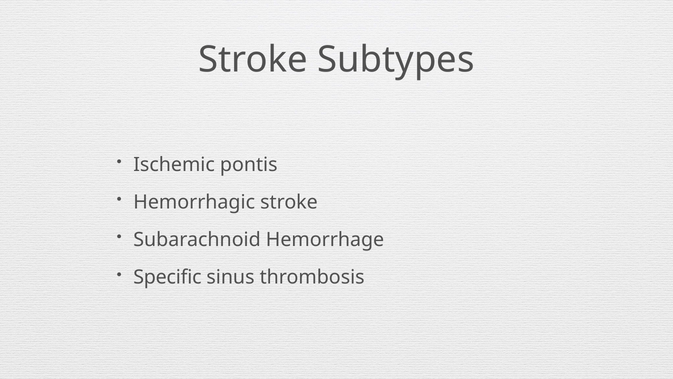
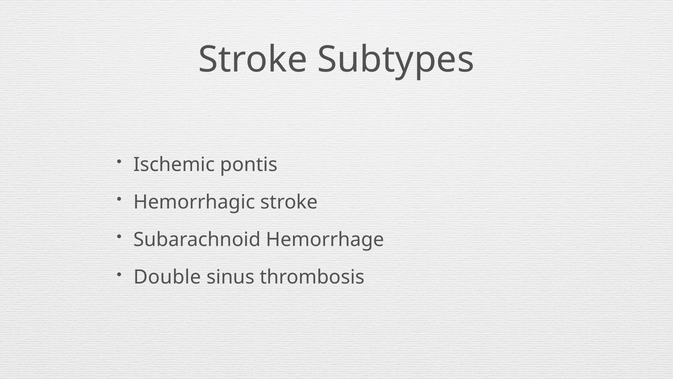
Specific: Specific -> Double (167, 277)
